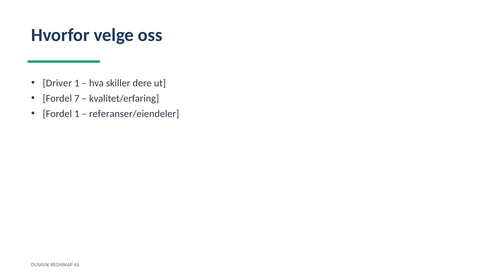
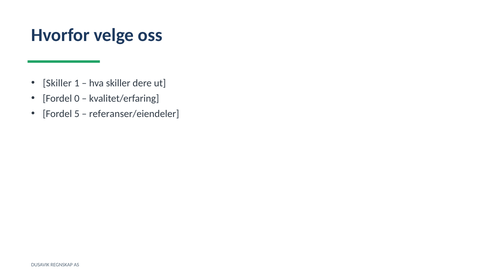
Driver: Driver -> Skiller (57, 83)
7: 7 -> 0 (77, 98)
Fordel 1: 1 -> 5 (77, 114)
